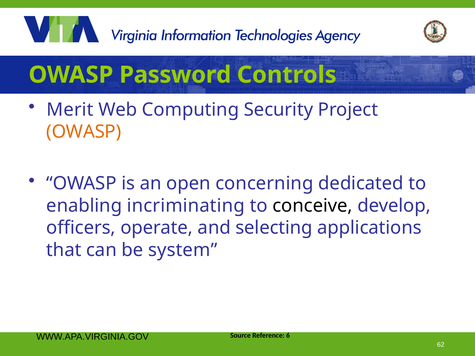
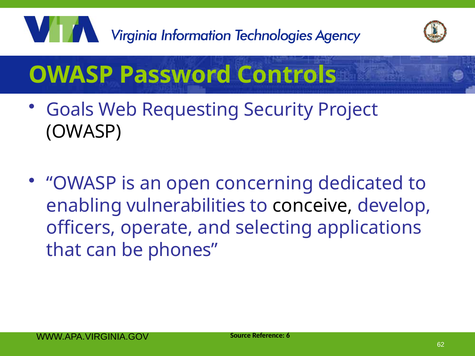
Merit: Merit -> Goals (70, 110)
Computing: Computing -> Requesting (191, 110)
OWASP colour: orange -> black (84, 132)
incriminating: incriminating -> vulnerabilities (186, 206)
system: system -> phones (183, 250)
